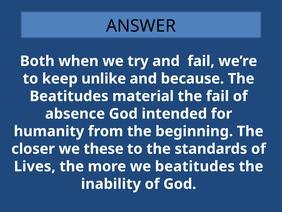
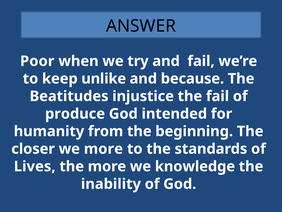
Both: Both -> Poor (37, 61)
material: material -> injustice (143, 96)
absence: absence -> produce (75, 114)
we these: these -> more (103, 149)
we beatitudes: beatitudes -> knowledge (195, 166)
